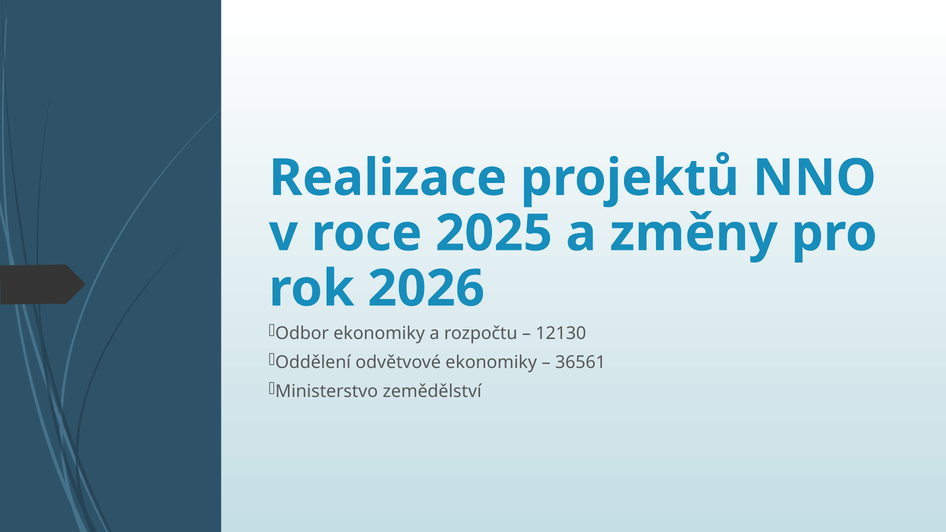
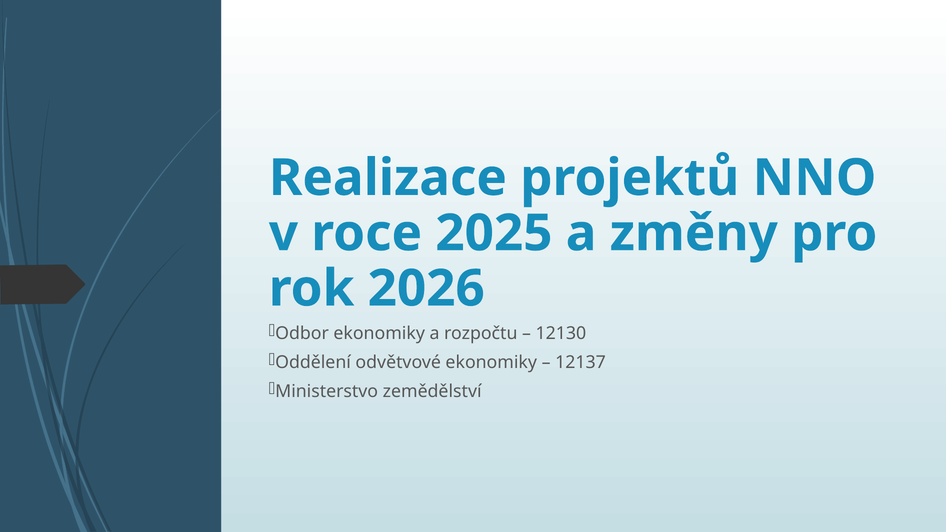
36561: 36561 -> 12137 (580, 362)
